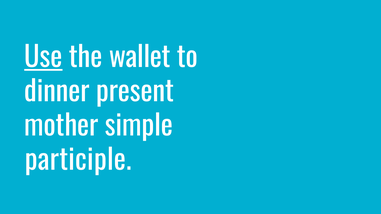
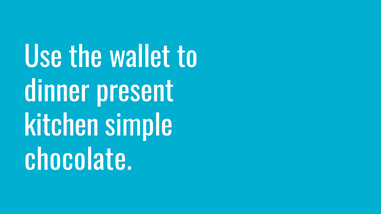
Use underline: present -> none (43, 58)
mother: mother -> kitchen (61, 126)
participle: participle -> chocolate (78, 161)
